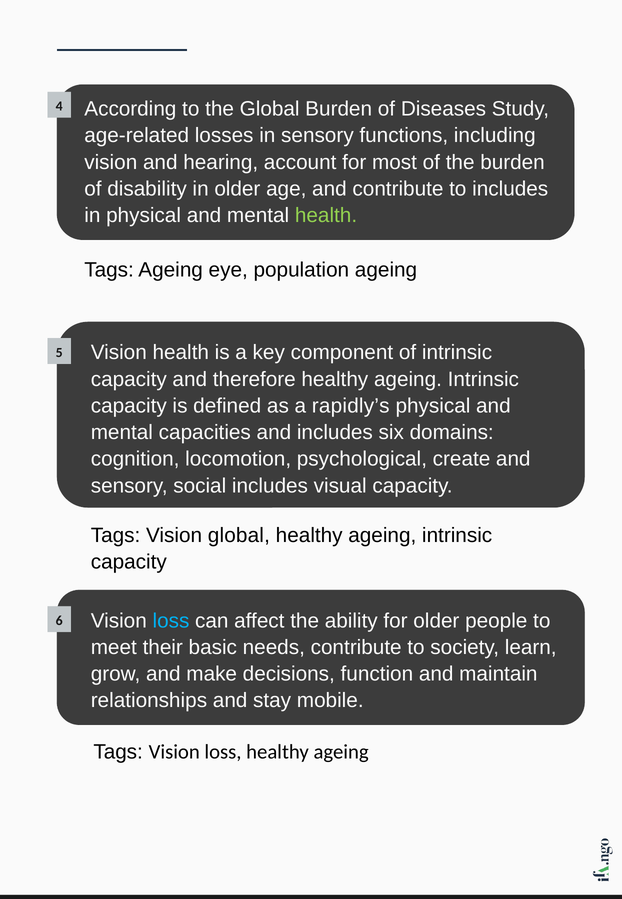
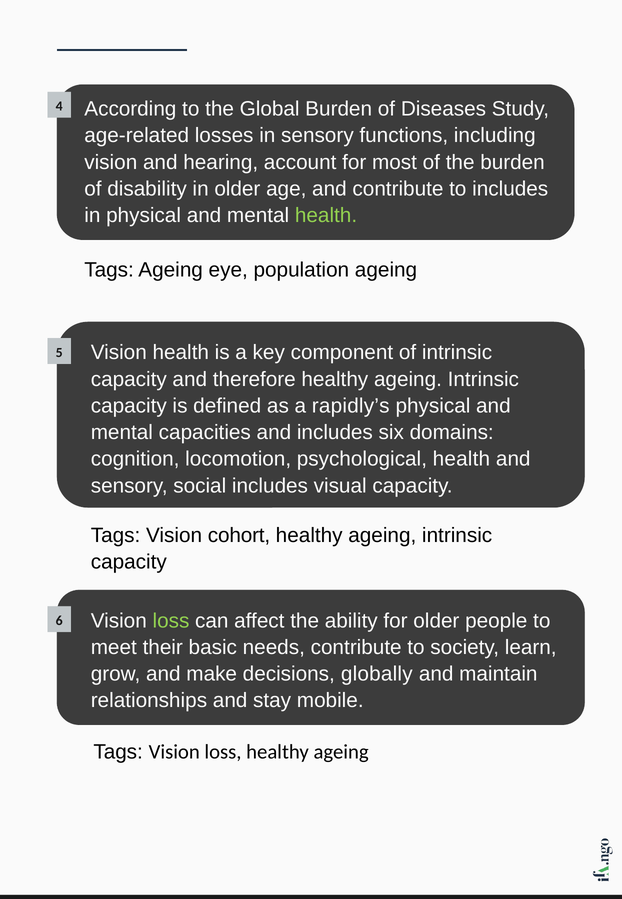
psychological create: create -> health (461, 459)
Vision global: global -> cohort (239, 535)
loss colour: light blue -> light green (171, 620)
function: function -> globally (377, 674)
